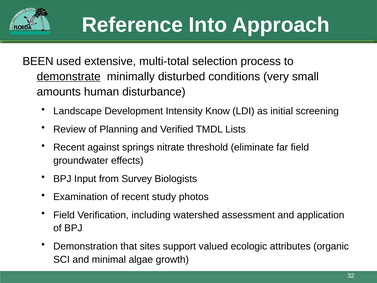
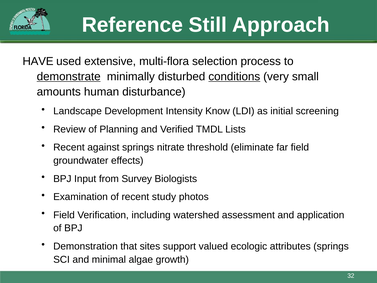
Into: Into -> Still (208, 25)
BEEN: BEEN -> HAVE (38, 61)
multi-total: multi-total -> multi-flora (164, 61)
conditions underline: none -> present (234, 76)
attributes organic: organic -> springs (331, 246)
